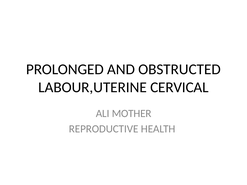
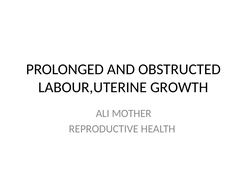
CERVICAL: CERVICAL -> GROWTH (179, 88)
